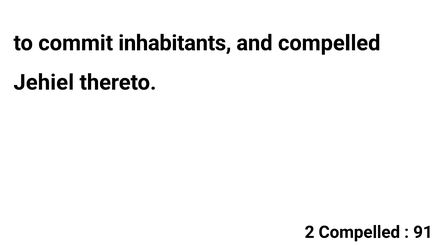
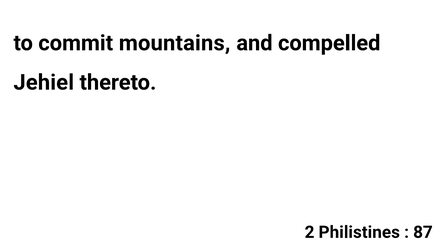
inhabitants: inhabitants -> mountains (175, 43)
2 Compelled: Compelled -> Philistines (359, 232)
91: 91 -> 87 (423, 232)
